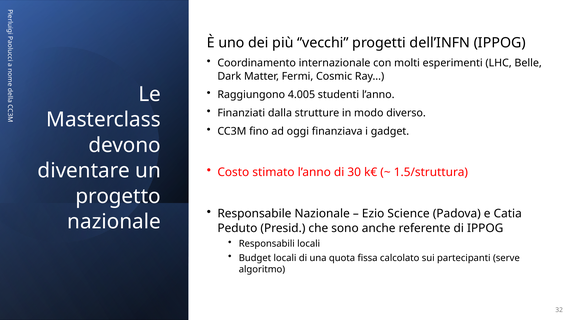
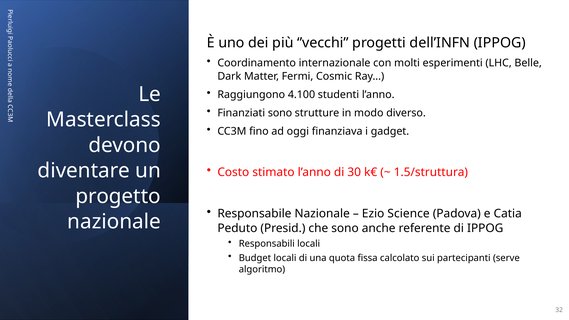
4.005: 4.005 -> 4.100 (301, 95)
Finanziati dalla: dalla -> sono (280, 113)
